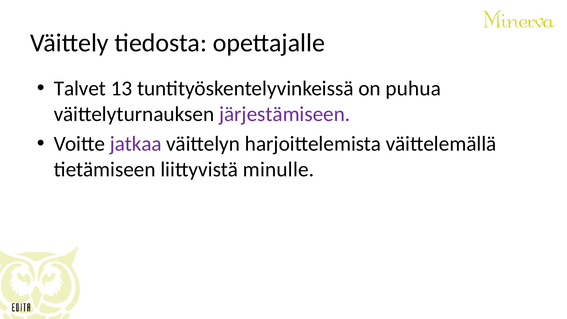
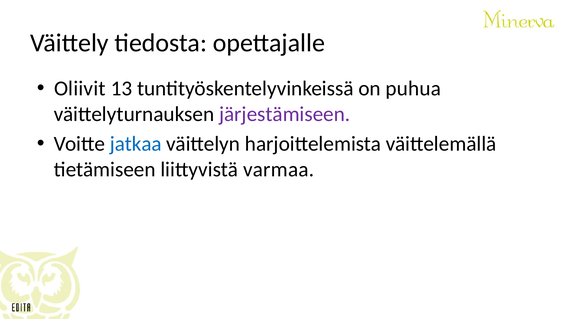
Talvet: Talvet -> Oliivit (80, 89)
jatkaa colour: purple -> blue (136, 144)
minulle: minulle -> varmaa (279, 169)
